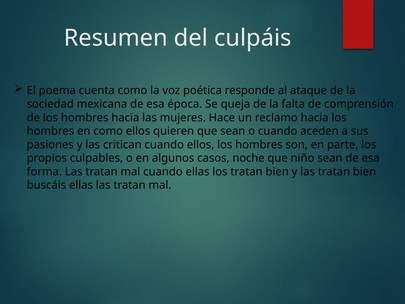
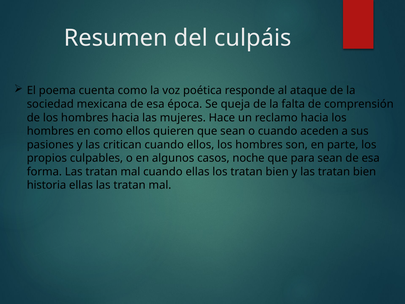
niño: niño -> para (303, 158)
buscáis: buscáis -> historia (46, 185)
